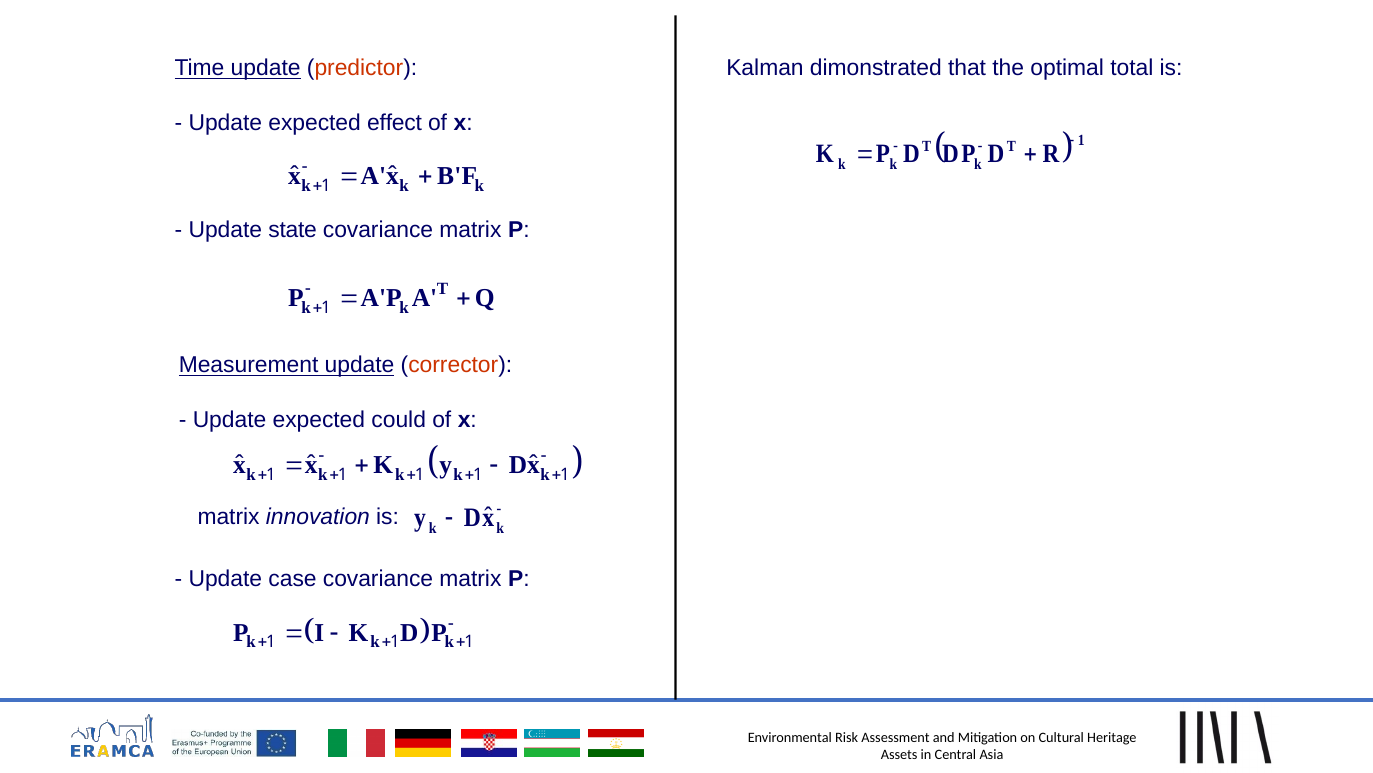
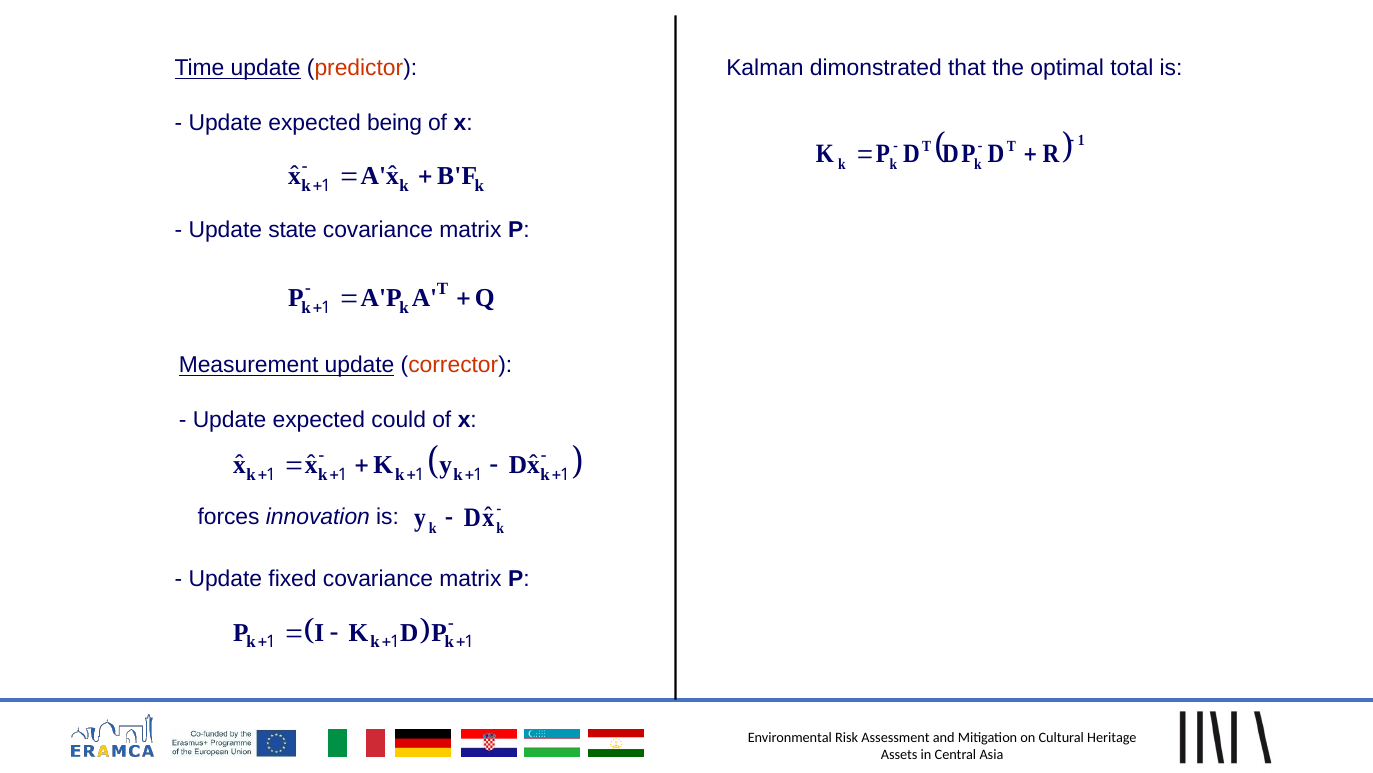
effect: effect -> being (395, 123)
matrix: matrix -> forces (229, 517)
case: case -> fixed (293, 579)
